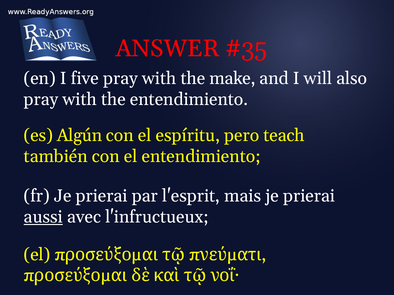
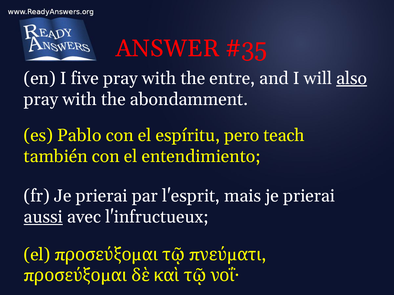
make: make -> entre (232, 78)
also underline: none -> present (352, 78)
the entendimiento: entendimiento -> abondamment (189, 100)
Algún: Algún -> Pablo (79, 136)
